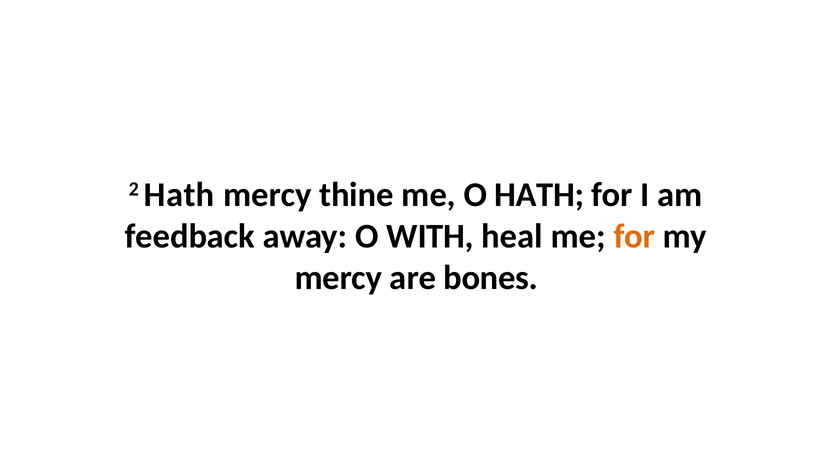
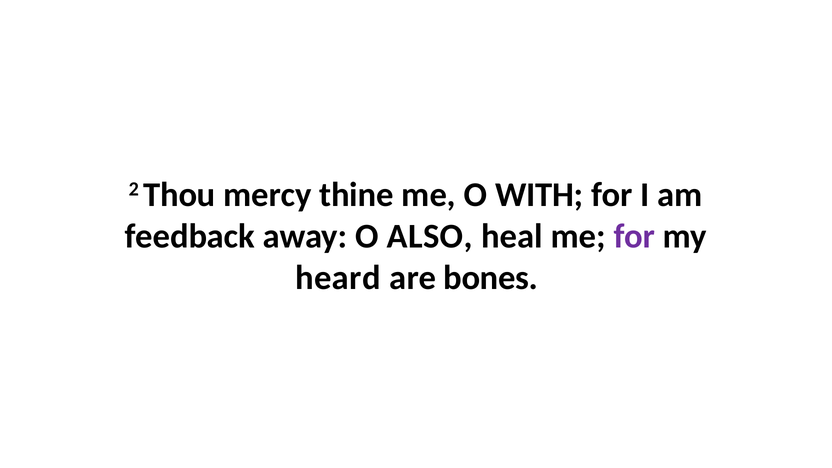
2 Hath: Hath -> Thou (179, 195)
O HATH: HATH -> WITH (539, 195)
WITH: WITH -> ALSO (430, 236)
for colour: orange -> purple (634, 236)
mercy: mercy -> heard (338, 278)
